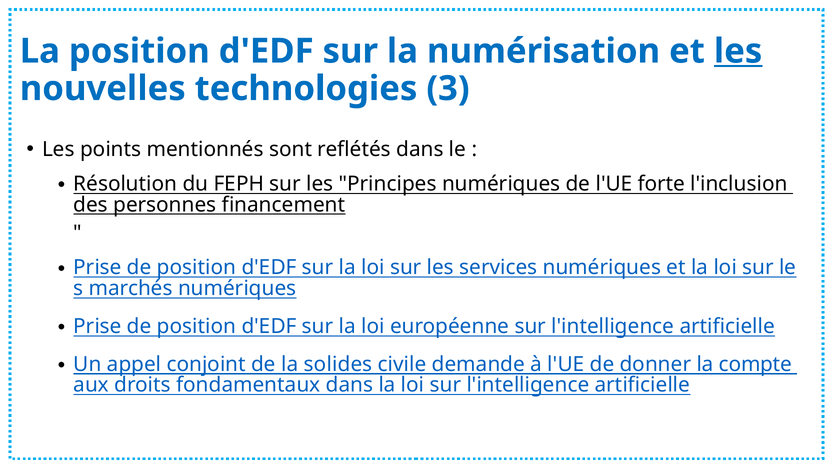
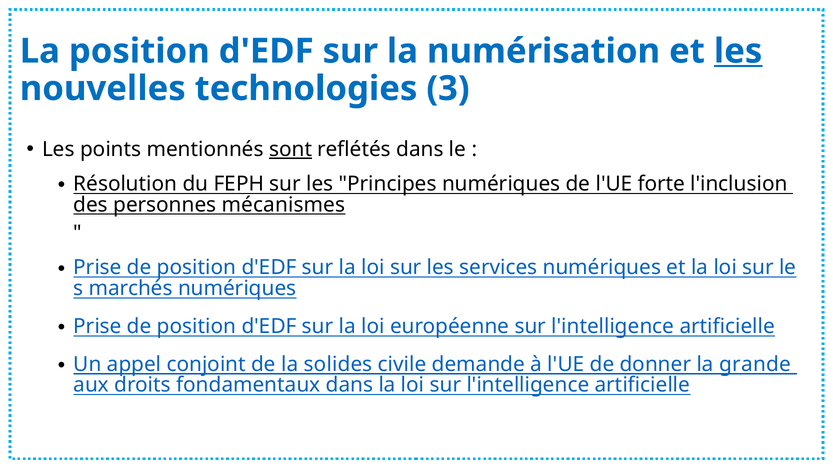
sont underline: none -> present (291, 150)
financement: financement -> mécanismes (284, 205)
compte: compte -> grande (755, 365)
